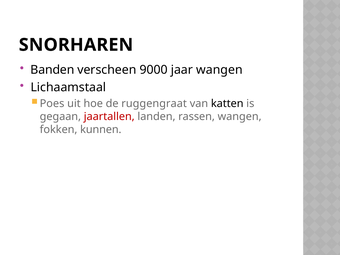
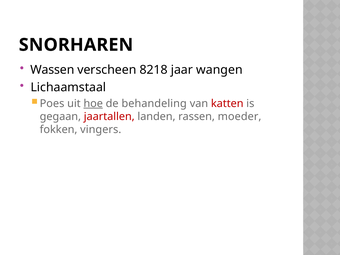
Banden: Banden -> Wassen (52, 70)
9000: 9000 -> 8218 (154, 70)
hoe underline: none -> present (93, 103)
ruggengraat: ruggengraat -> behandeling (154, 103)
katten colour: black -> red (227, 103)
rassen wangen: wangen -> moeder (240, 116)
kunnen: kunnen -> vingers (101, 129)
